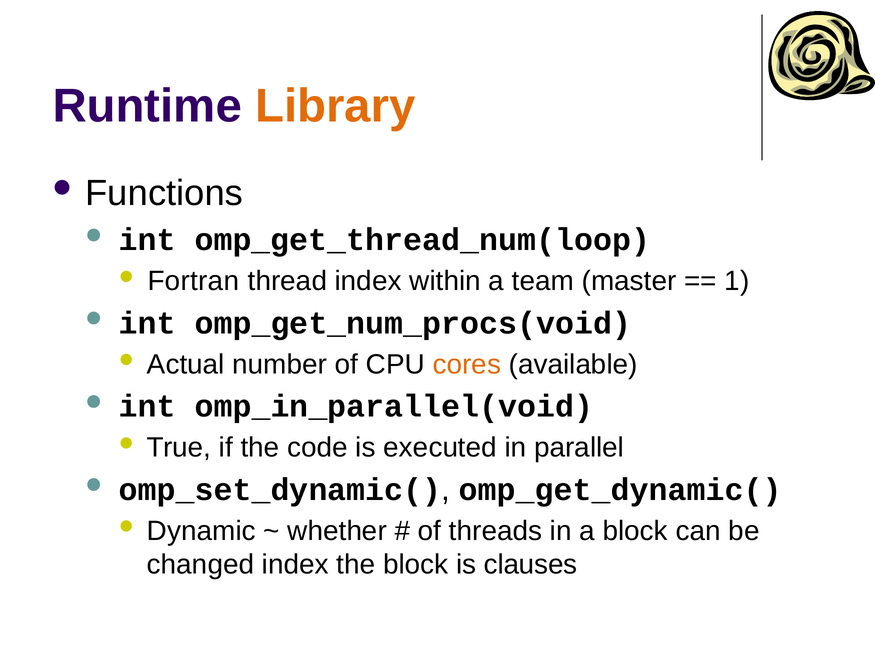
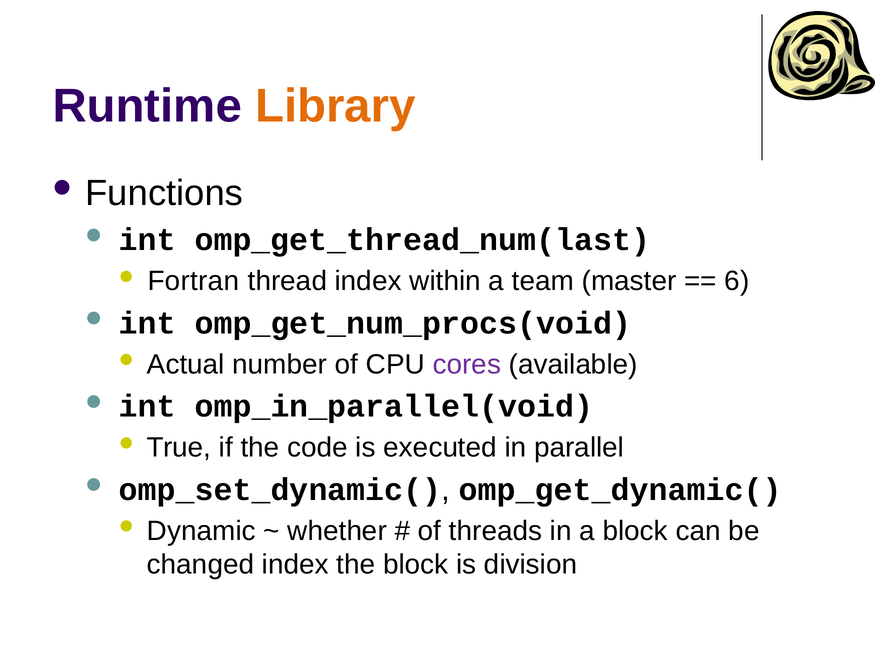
omp_get_thread_num(loop: omp_get_thread_num(loop -> omp_get_thread_num(last (422, 240)
1: 1 -> 6 (737, 281)
cores colour: orange -> purple (467, 364)
clauses: clauses -> division (531, 565)
